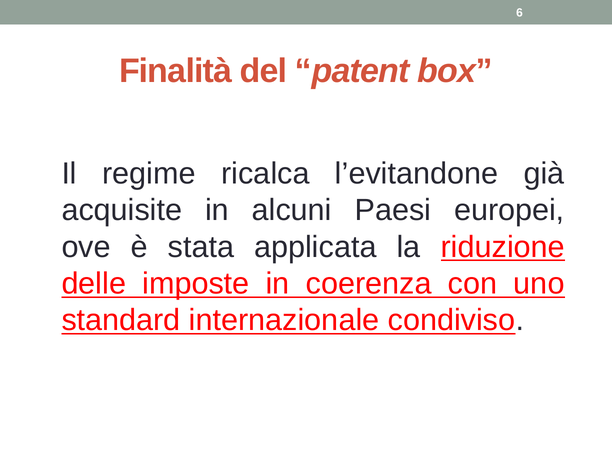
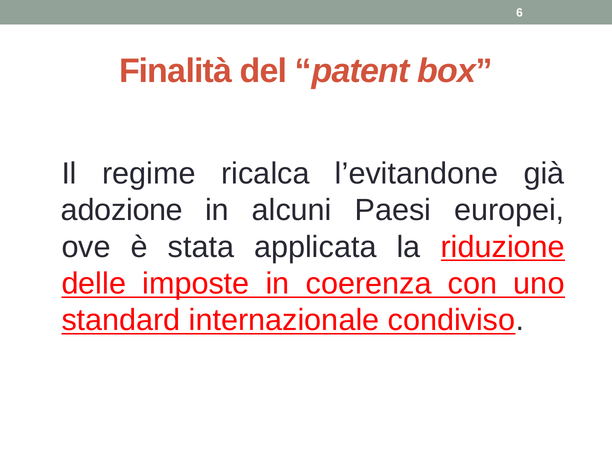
acquisite: acquisite -> adozione (122, 210)
